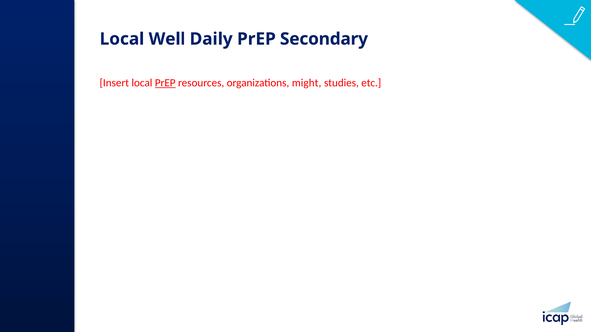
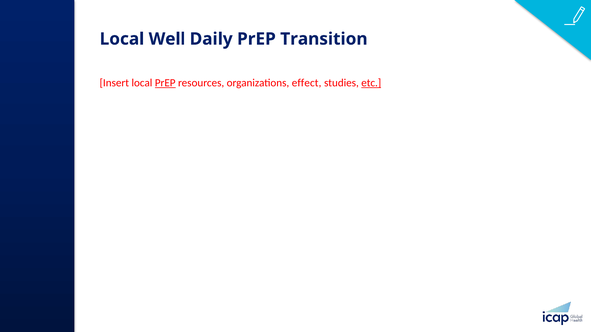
Secondary: Secondary -> Transition (324, 39)
might: might -> effect (307, 83)
etc underline: none -> present (371, 83)
